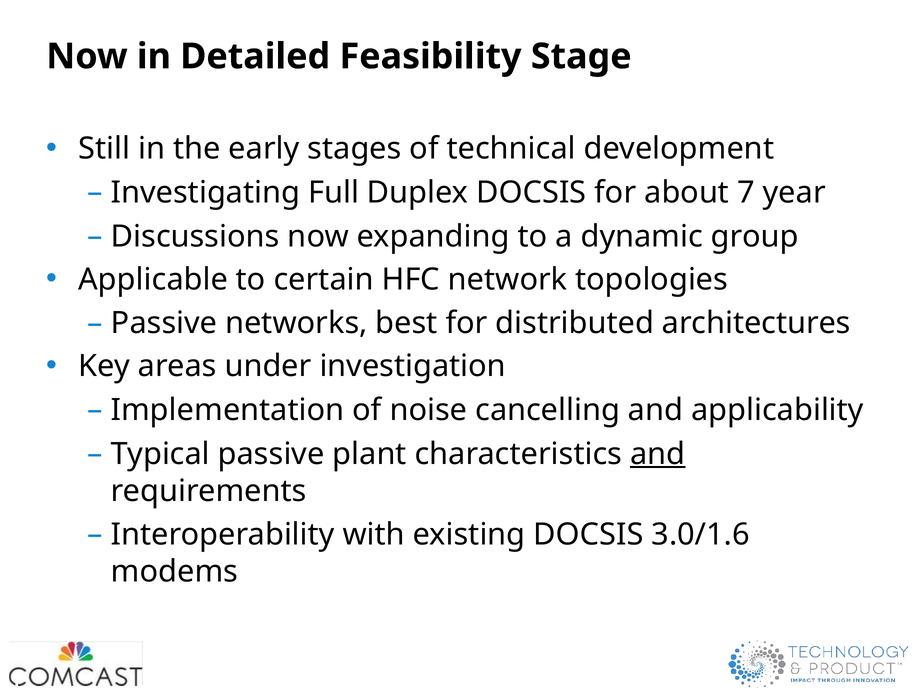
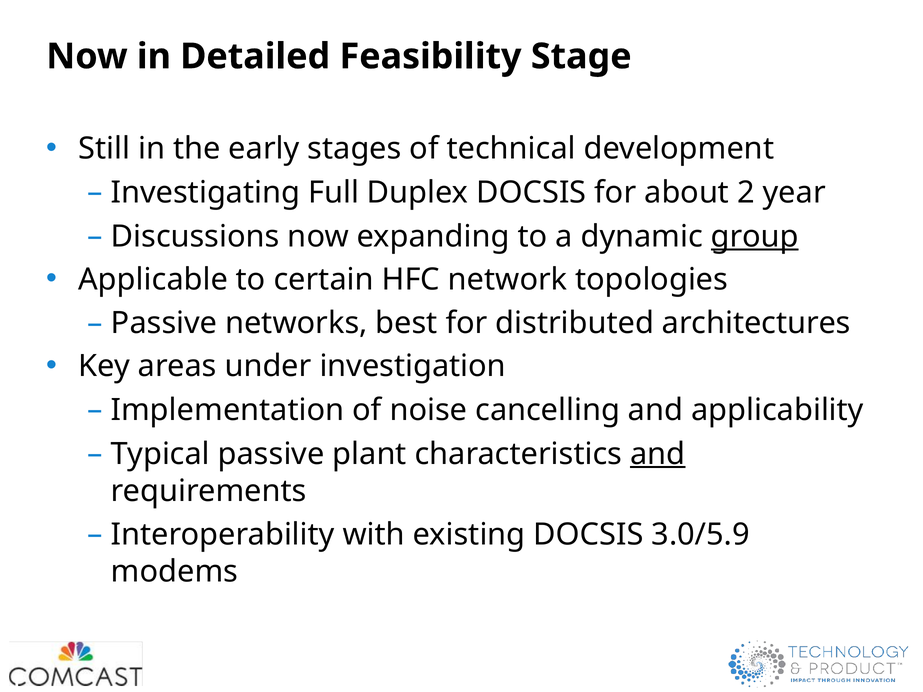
about 7: 7 -> 2 (746, 193)
group underline: none -> present (755, 237)
3.0/1.6: 3.0/1.6 -> 3.0/5.9 (701, 535)
